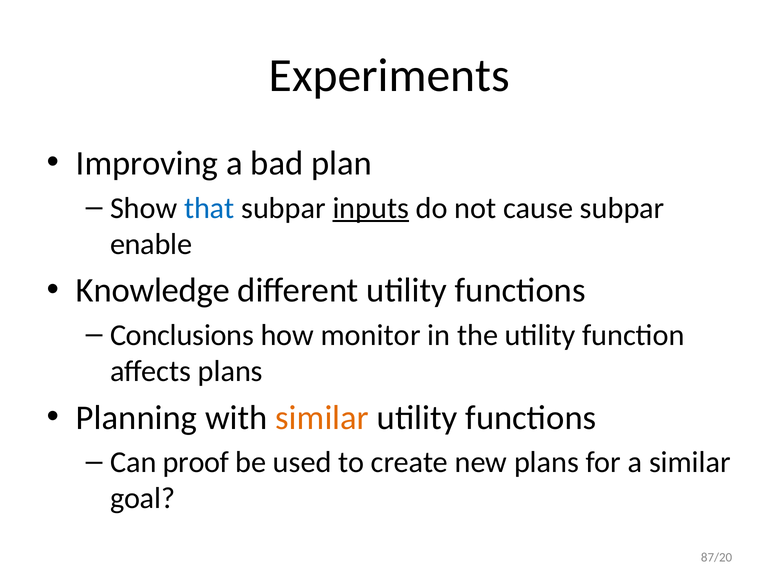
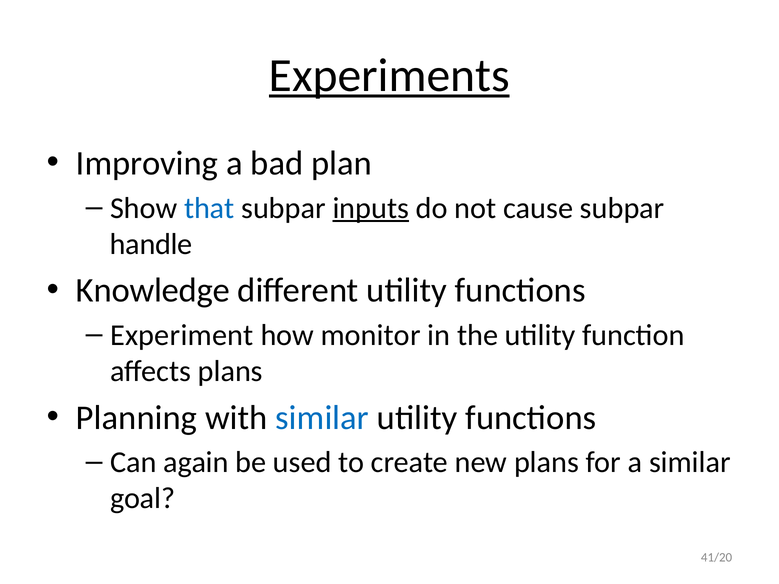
Experiments underline: none -> present (389, 75)
enable: enable -> handle (151, 244)
Conclusions: Conclusions -> Experiment (182, 335)
similar colour: orange -> blue (322, 418)
proof: proof -> again (196, 462)
87/20: 87/20 -> 41/20 (717, 558)
